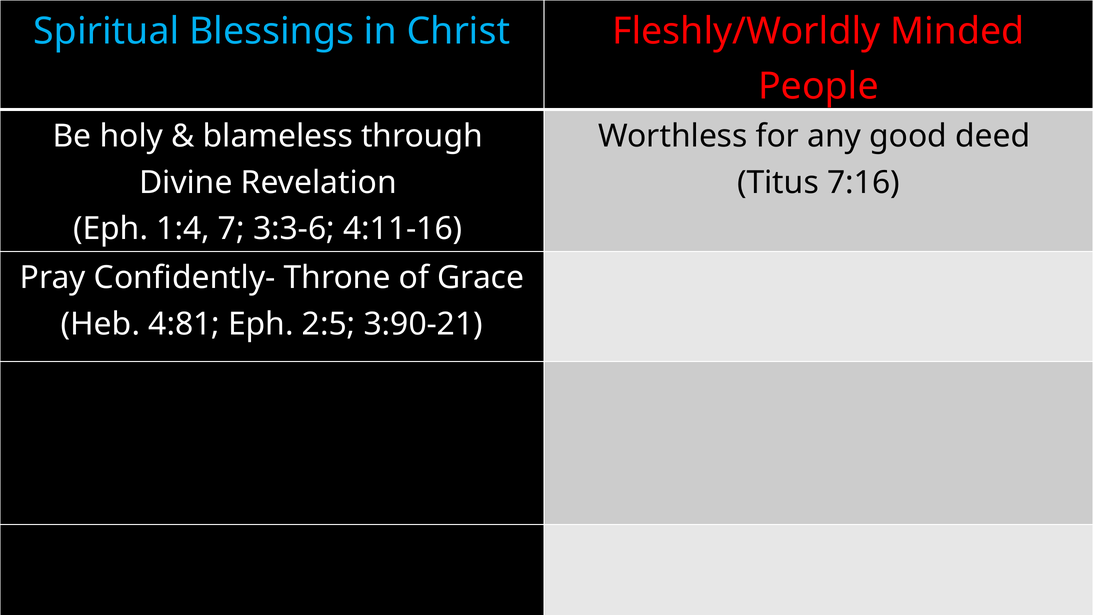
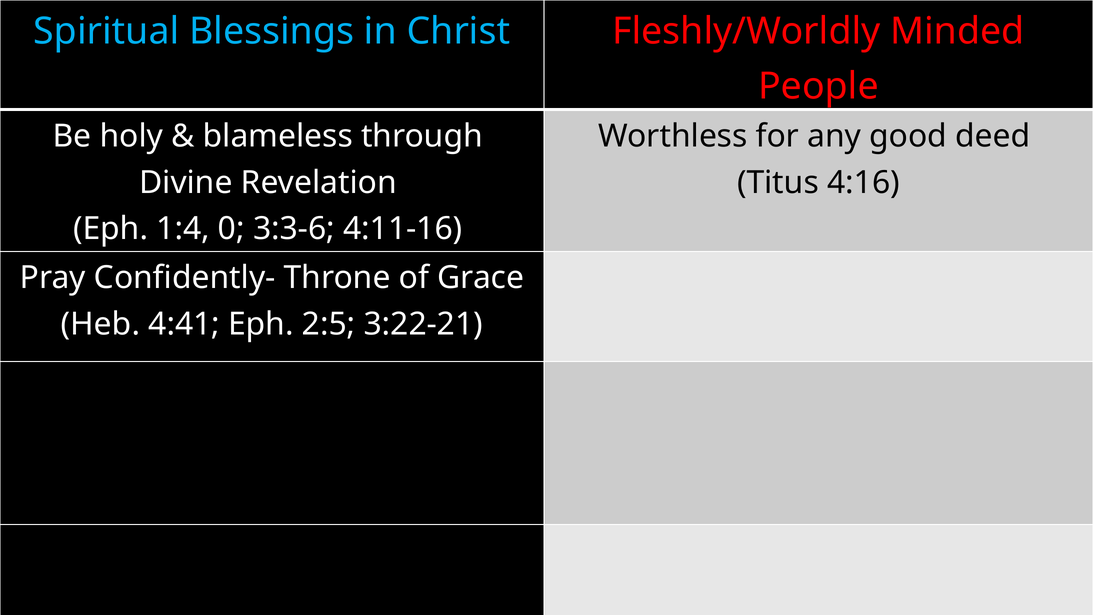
7:16: 7:16 -> 4:16 (864, 183)
7: 7 -> 0 (231, 229)
4:81: 4:81 -> 4:41 (184, 324)
3:90-21: 3:90-21 -> 3:22-21 (423, 324)
